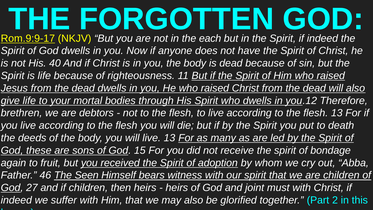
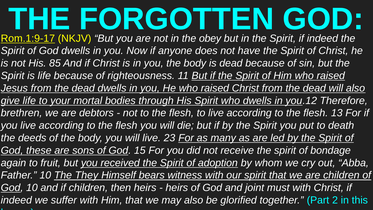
Rom.9:9-17: Rom.9:9-17 -> Rom.1:9-17 (28, 38)
each: each -> obey (210, 38)
40: 40 -> 85 (55, 63)
live 13: 13 -> 23 (170, 138)
Father 46: 46 -> 10 (45, 175)
Seen: Seen -> They (87, 175)
God 27: 27 -> 10 (32, 188)
